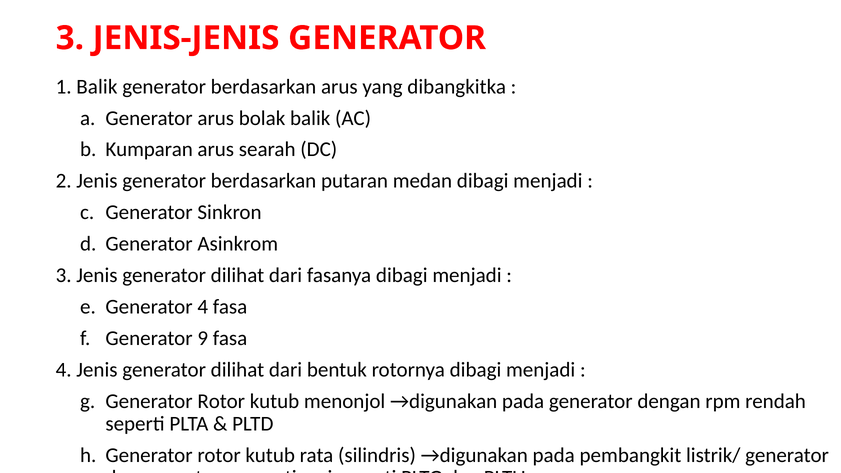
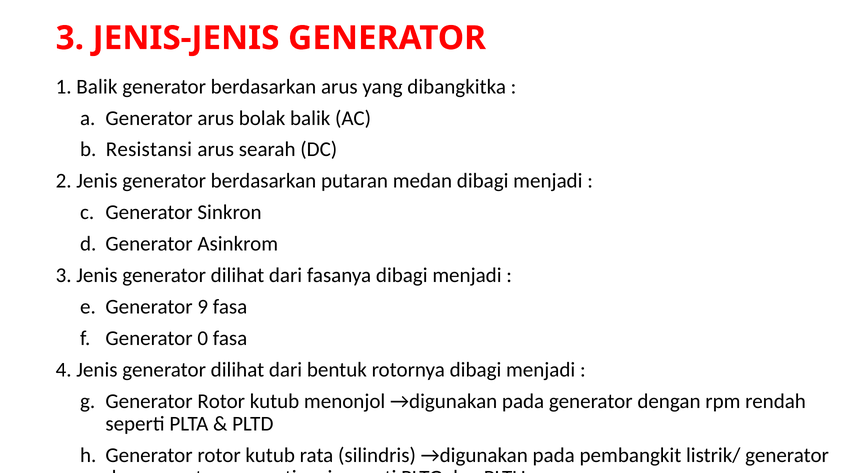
Kumparan: Kumparan -> Resistansi (149, 150)
Generator 4: 4 -> 9 (203, 307)
9: 9 -> 0 (203, 338)
